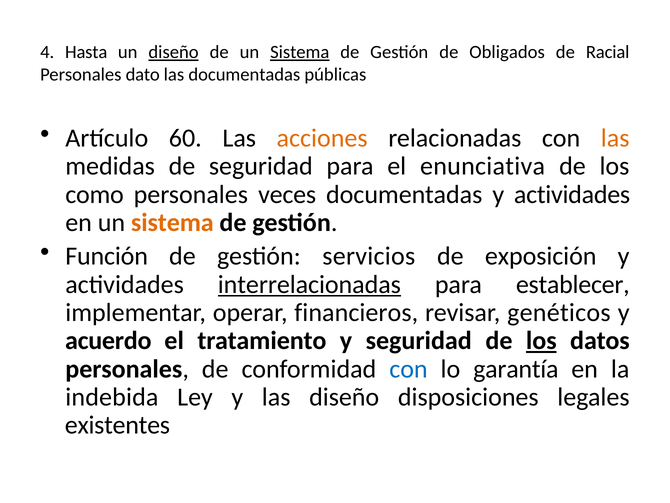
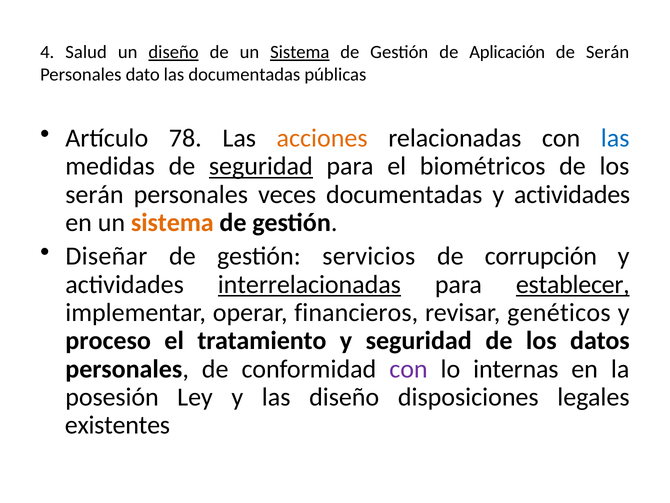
Hasta: Hasta -> Salud (86, 52)
Obligados: Obligados -> Aplicación (507, 52)
de Racial: Racial -> Serán (608, 52)
60: 60 -> 78 (185, 138)
las colour: orange -> blue (615, 138)
seguridad underline: none -> present (261, 166)
enunciativa: enunciativa -> biométricos (483, 166)
como: como -> serán (94, 194)
Función: Función -> Diseñar (106, 256)
exposición: exposición -> corrupción (541, 256)
establecer underline: none -> present (573, 284)
acuerdo: acuerdo -> proceso (108, 340)
los underline: present -> none (541, 340)
con colour: blue -> purple (408, 369)
garantía: garantía -> internas (516, 369)
indebida: indebida -> posesión (112, 397)
